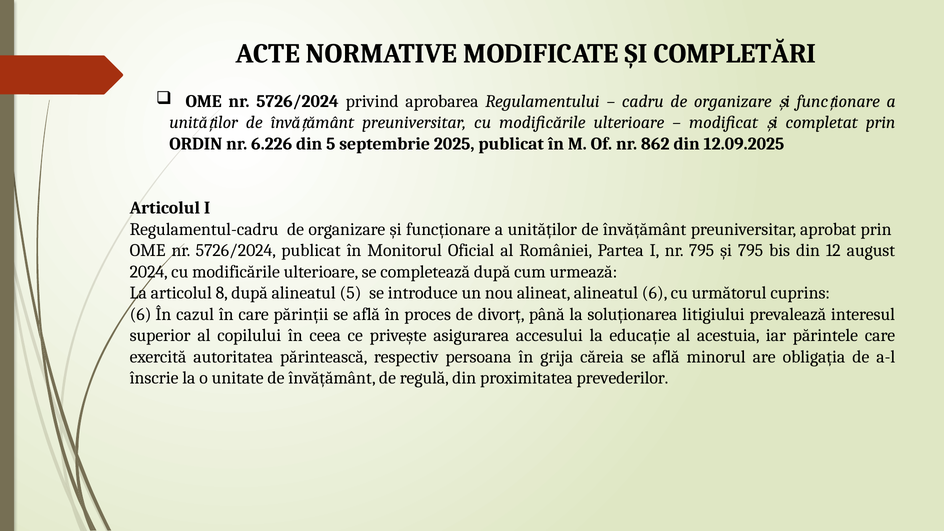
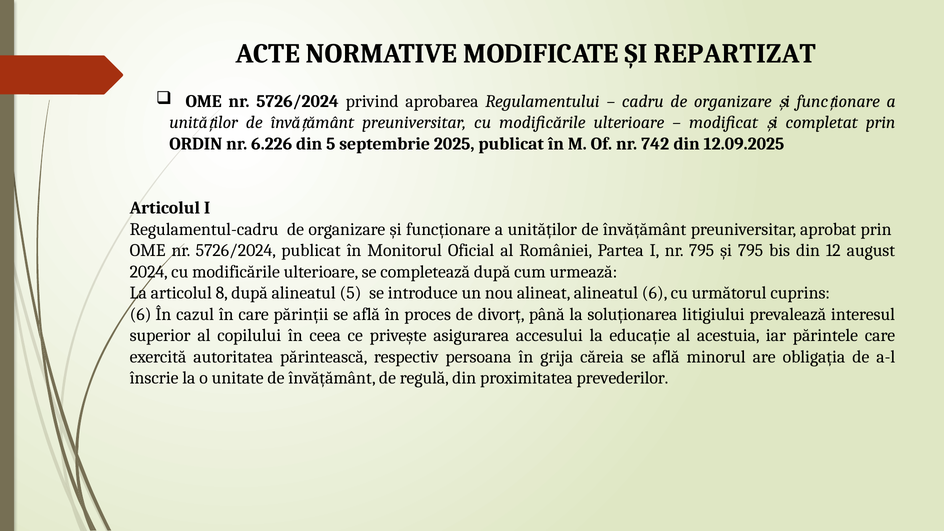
COMPLETĂRI: COMPLETĂRI -> REPARTIZAT (735, 54)
862: 862 -> 742 (655, 144)
